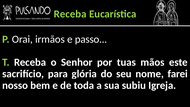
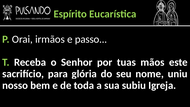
Receba: Receba -> Espírito (70, 14)
farei: farei -> uniu (178, 74)
